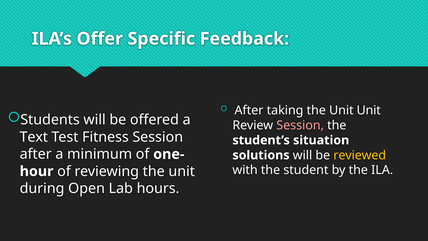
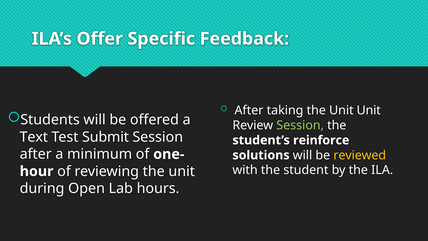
Session colour: pink -> light green (300, 125)
Fitness: Fitness -> Submit (106, 137)
situation: situation -> reinforce (321, 140)
